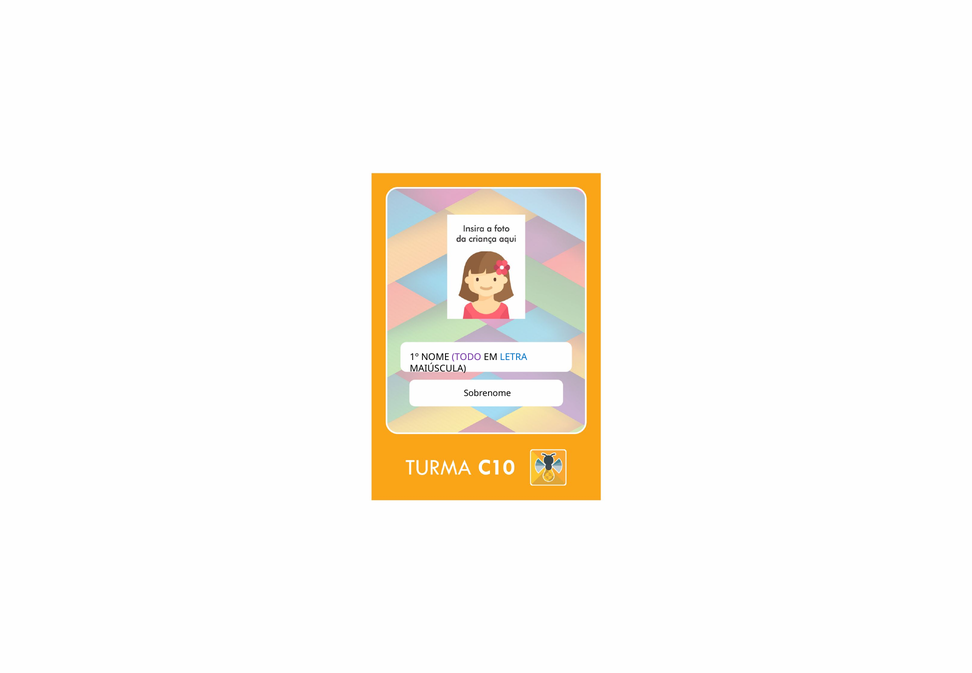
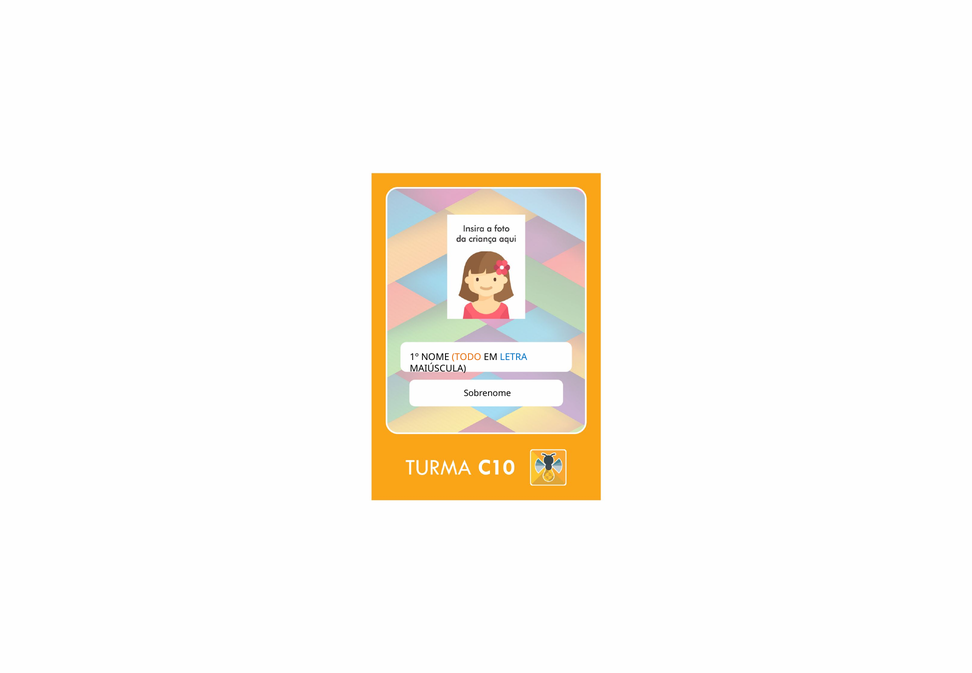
TODO colour: purple -> orange (467, 357)
